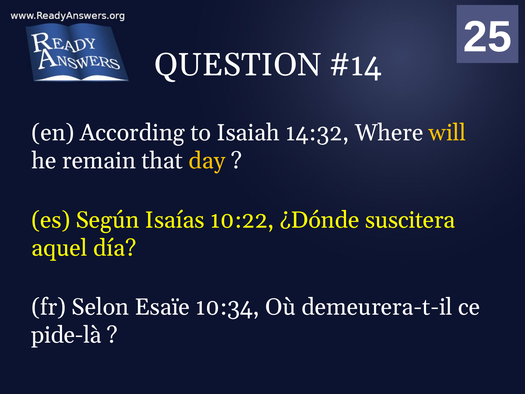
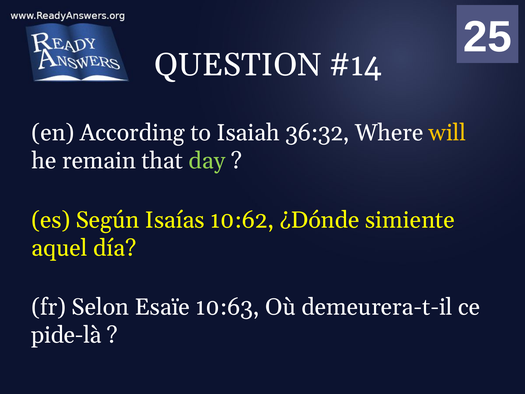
14:32: 14:32 -> 36:32 (317, 133)
day colour: yellow -> light green (207, 161)
10:22: 10:22 -> 10:62 (242, 220)
suscitera: suscitera -> simiente (410, 220)
10:34: 10:34 -> 10:63 (227, 307)
